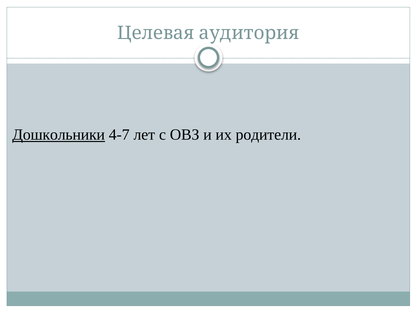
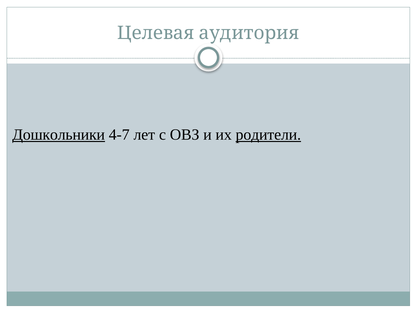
родители underline: none -> present (268, 135)
